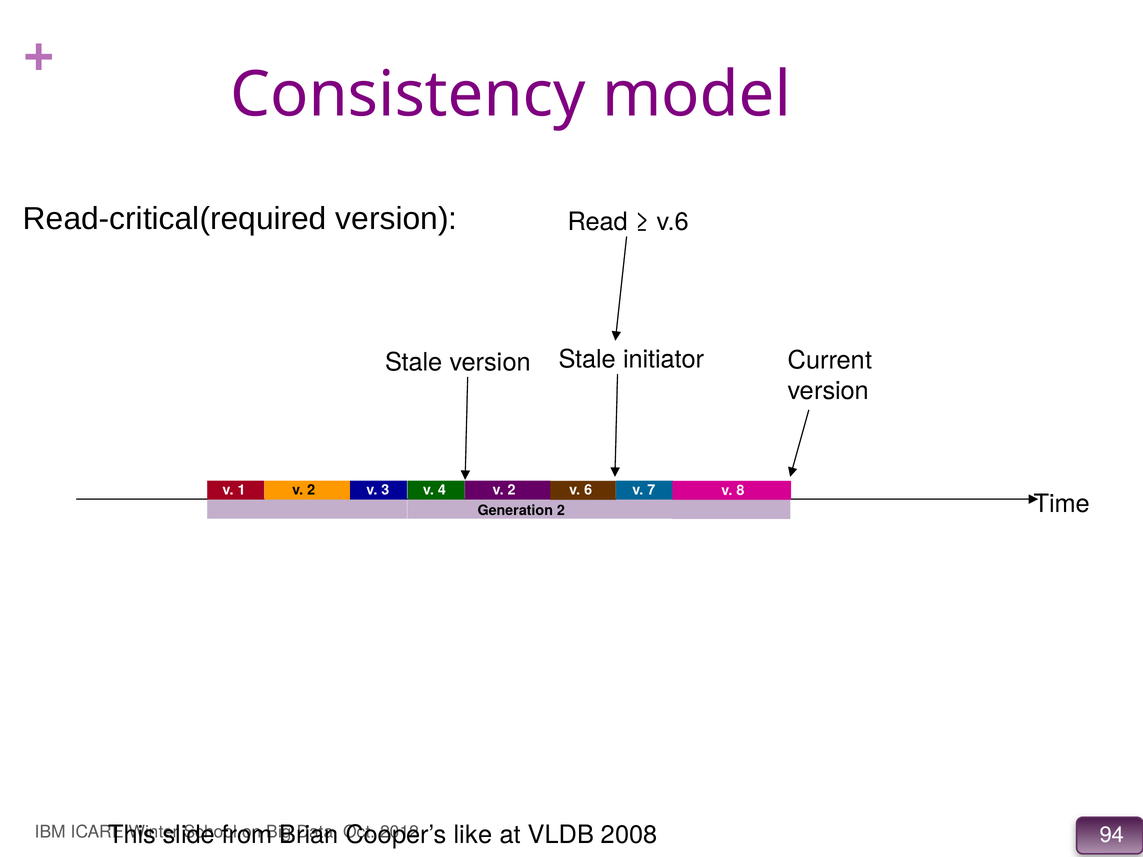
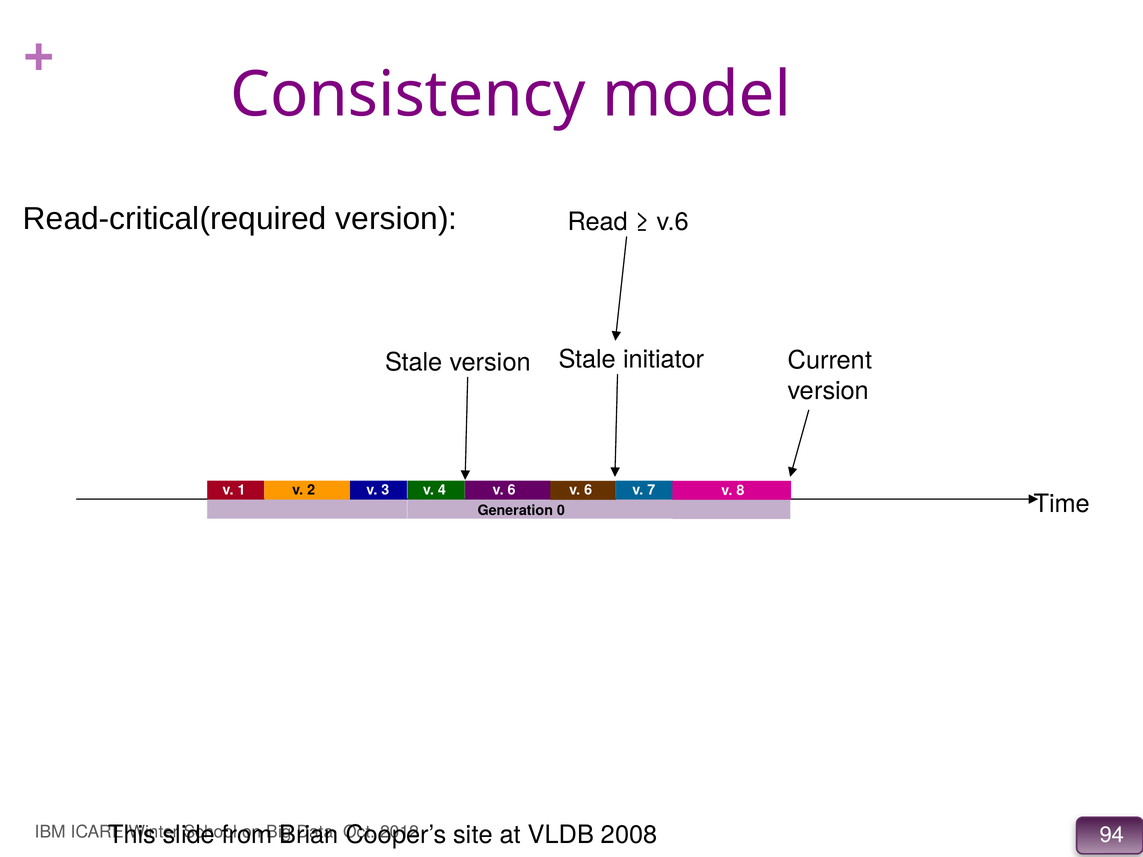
4 v 2: 2 -> 6 (512, 490)
Generation 2: 2 -> 0 (561, 510)
like: like -> site (473, 835)
